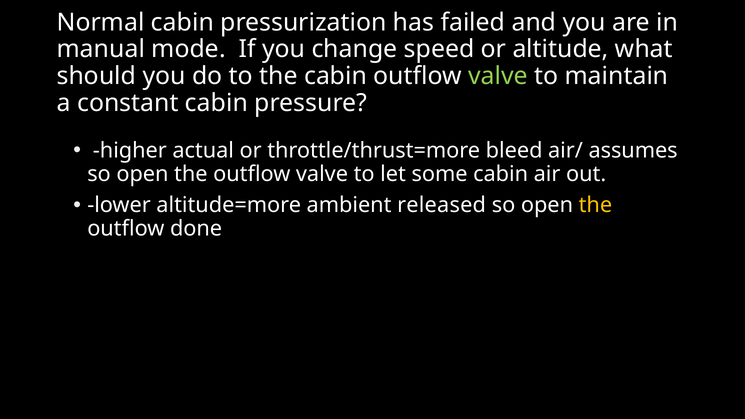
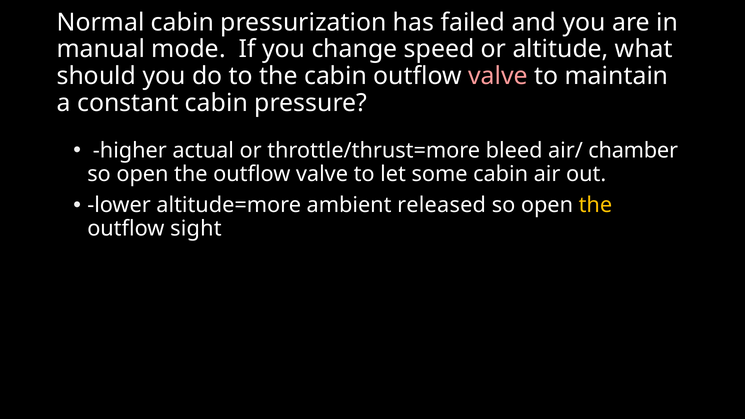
valve colour: light green -> pink (498, 76)
assumes: assumes -> chamber (633, 151)
done: done -> sight (196, 229)
